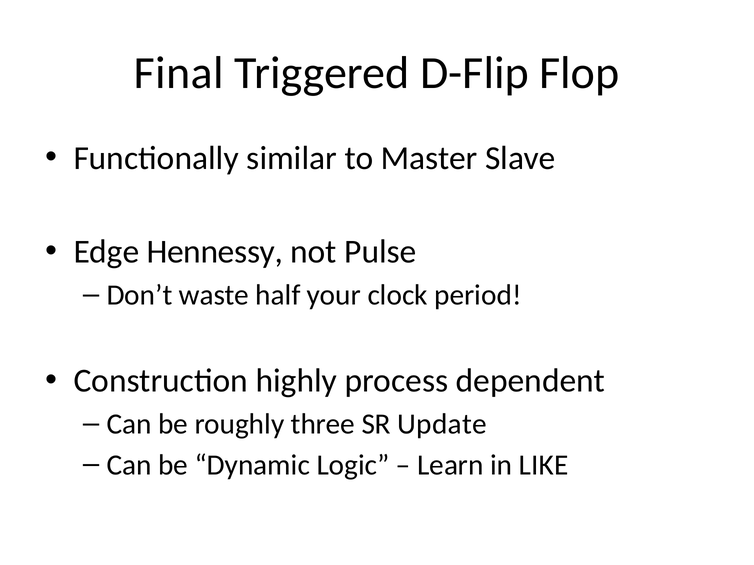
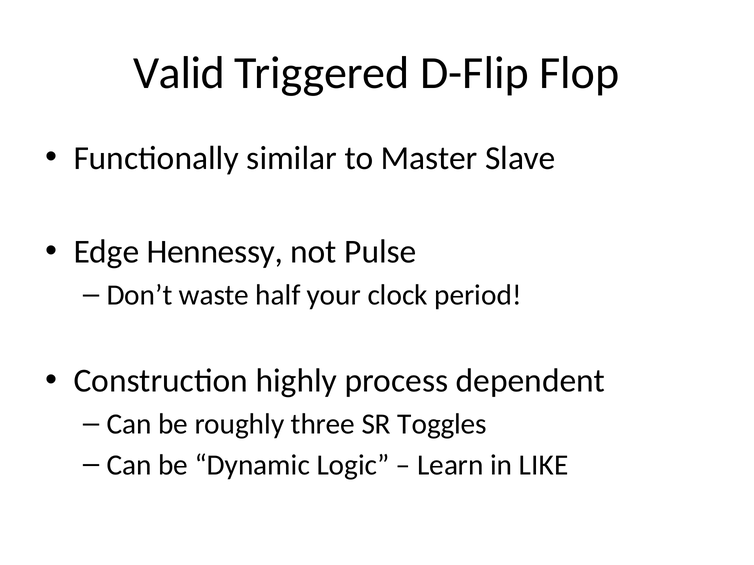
Final: Final -> Valid (179, 73)
Update: Update -> Toggles (442, 424)
